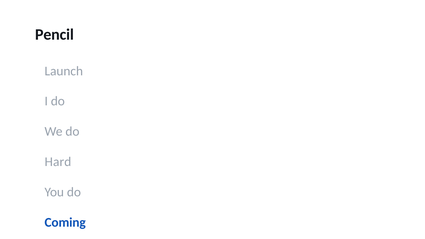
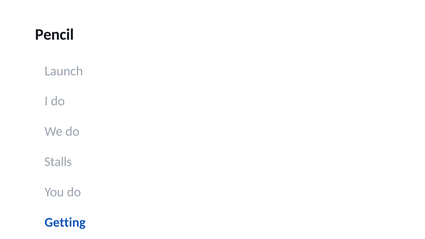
Hard: Hard -> Stalls (58, 162)
Coming: Coming -> Getting (65, 222)
